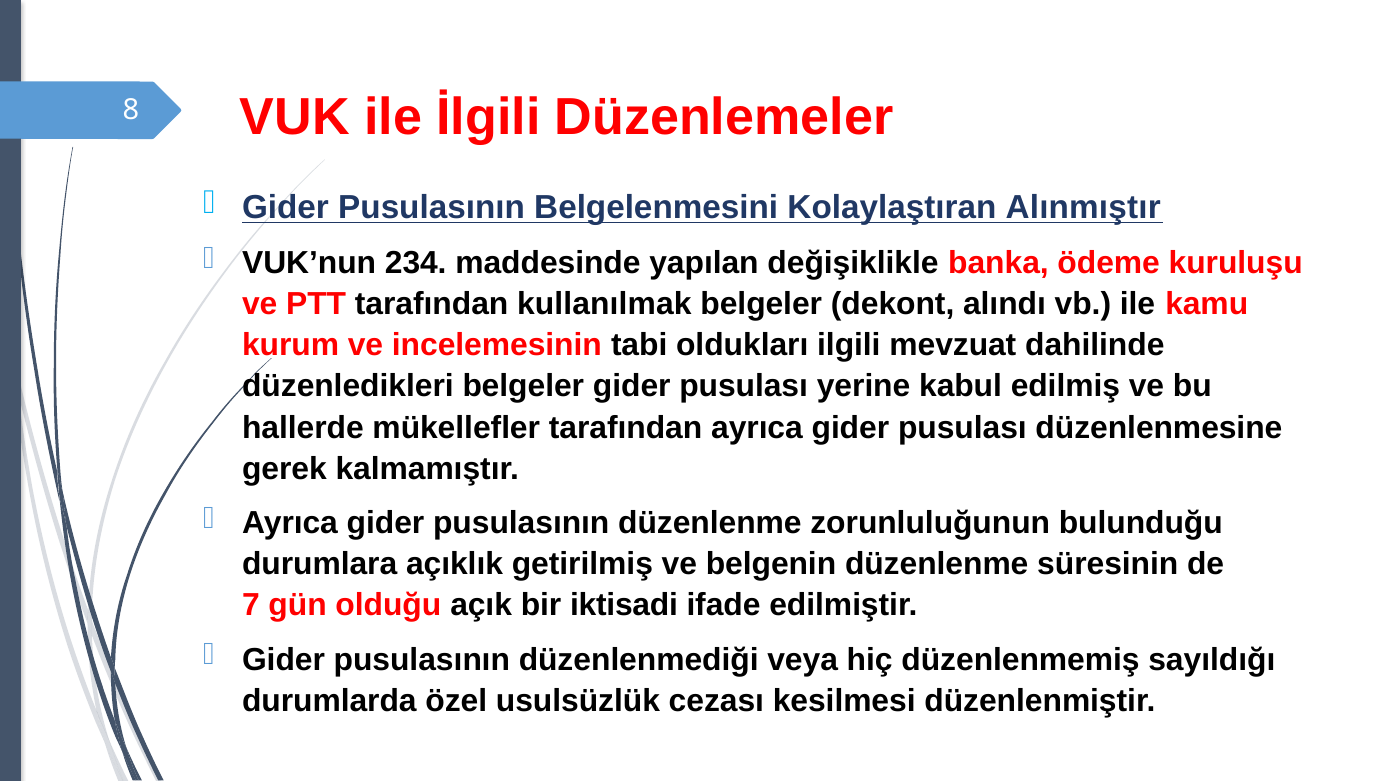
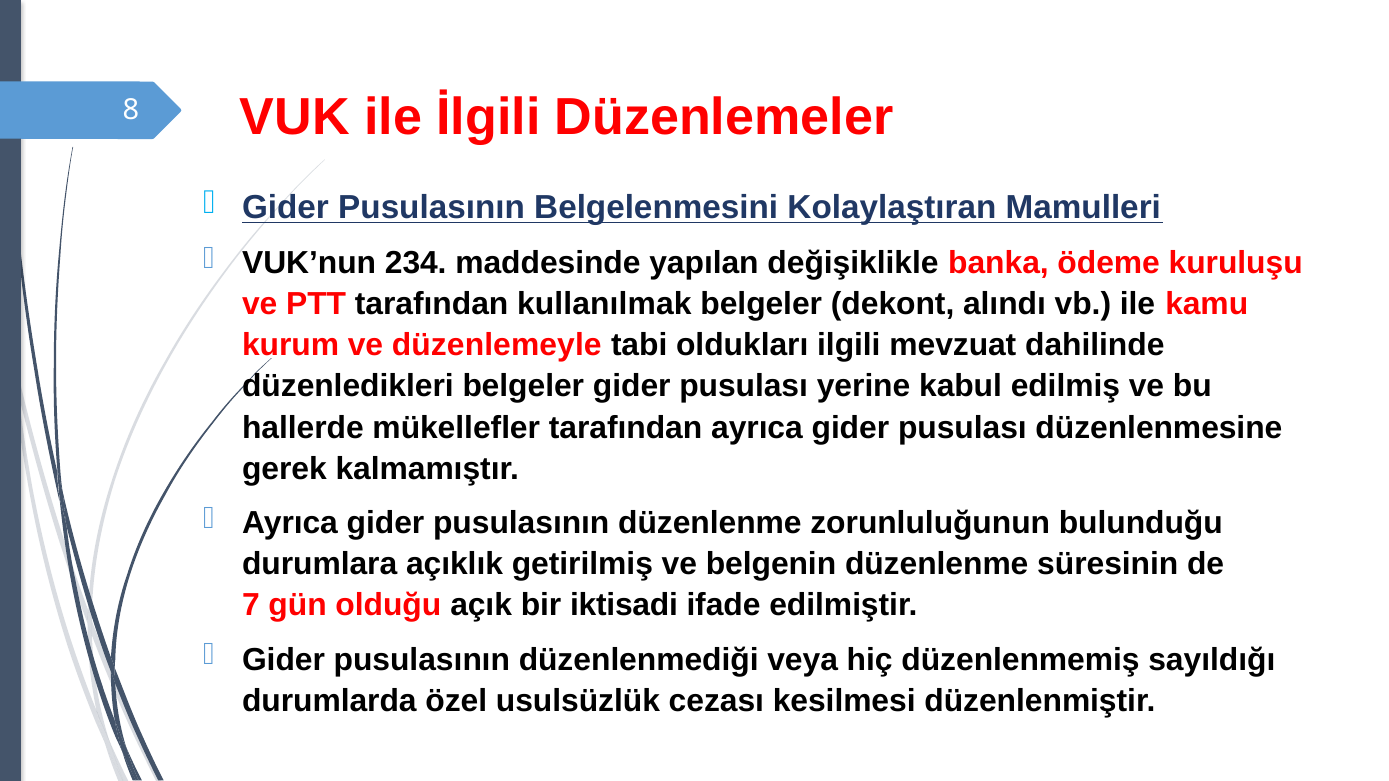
Alınmıştır: Alınmıştır -> Mamulleri (1083, 208)
incelemesinin: incelemesinin -> düzenlemeyle (497, 345)
